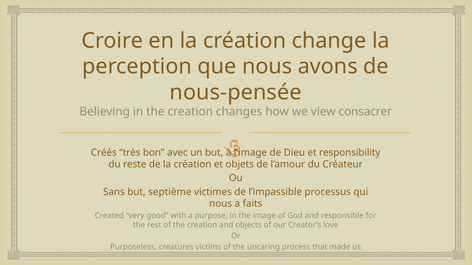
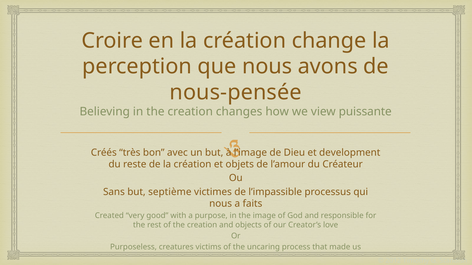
consacrer: consacrer -> puissante (365, 112)
responsibility: responsibility -> development (350, 153)
